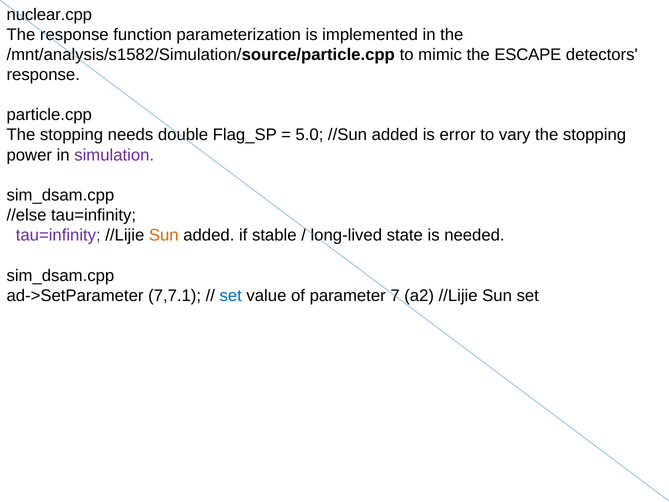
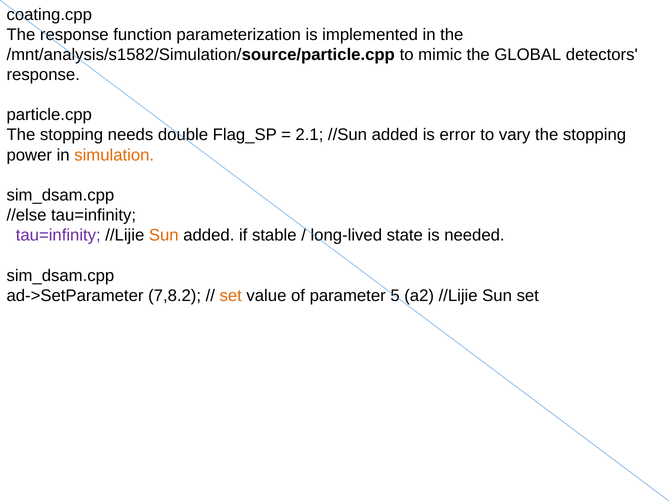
nuclear.cpp: nuclear.cpp -> coating.cpp (49, 14)
ESCAPE: ESCAPE -> GLOBAL (528, 55)
5.0: 5.0 -> 2.1 (309, 135)
simulation colour: purple -> orange (114, 155)
7,7.1: 7,7.1 -> 7,8.2 (175, 295)
set colour: blue -> orange (231, 295)
7: 7 -> 5 (395, 295)
